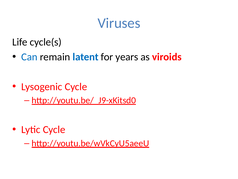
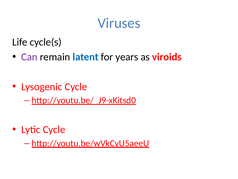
Can colour: blue -> purple (29, 57)
